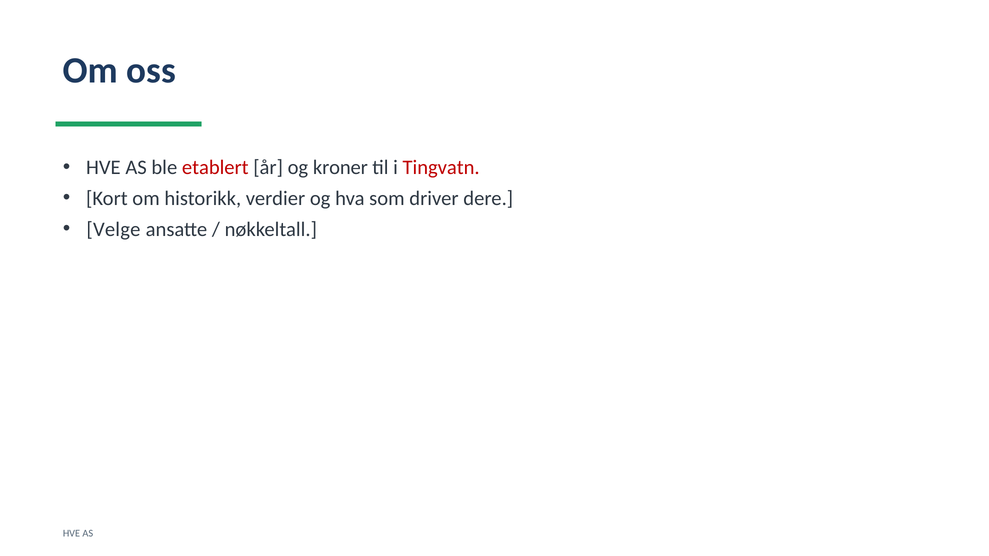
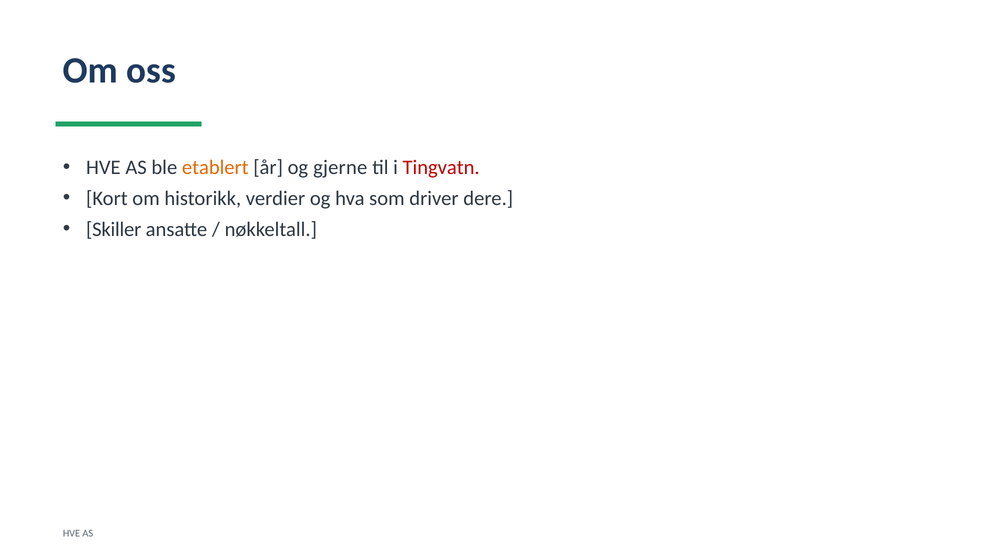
etablert colour: red -> orange (215, 168)
kroner: kroner -> gjerne (340, 168)
Velge: Velge -> Skiller (114, 229)
